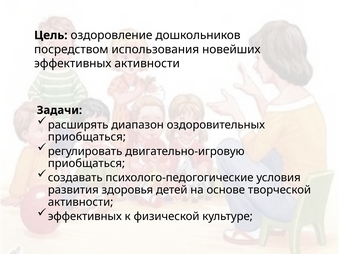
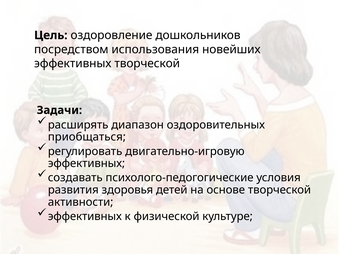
эффективных активности: активности -> творческой (147, 64)
приобщаться: приобщаться -> эффективных (86, 164)
